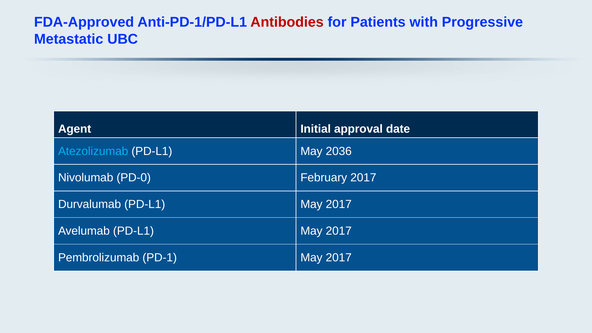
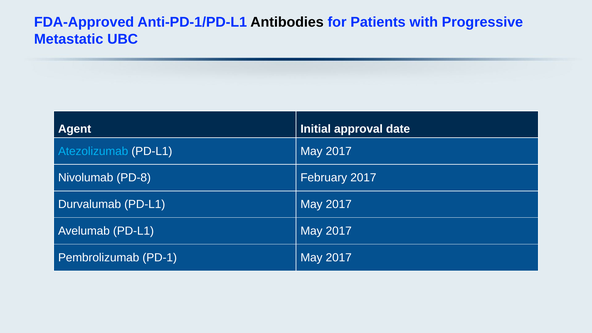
Antibodies colour: red -> black (287, 22)
2036: 2036 -> 2017 (339, 151)
PD-0: PD-0 -> PD-8 (134, 178)
